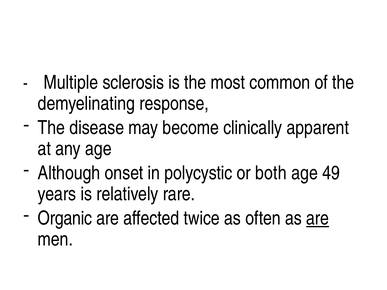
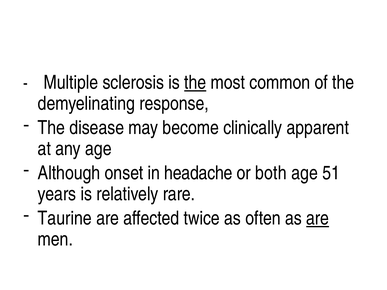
the underline: none -> present (195, 83)
polycystic: polycystic -> headache (198, 173)
49: 49 -> 51 (331, 173)
Organic: Organic -> Taurine (65, 218)
